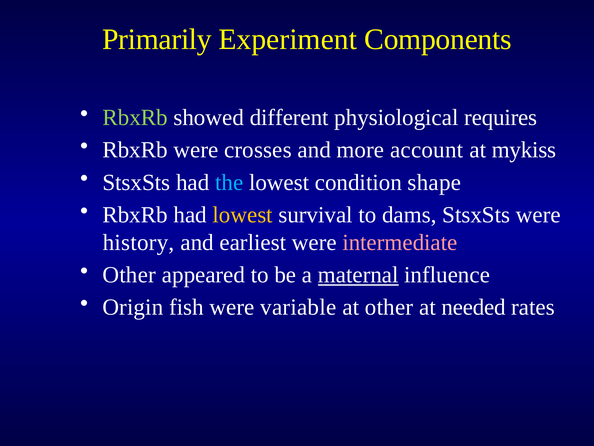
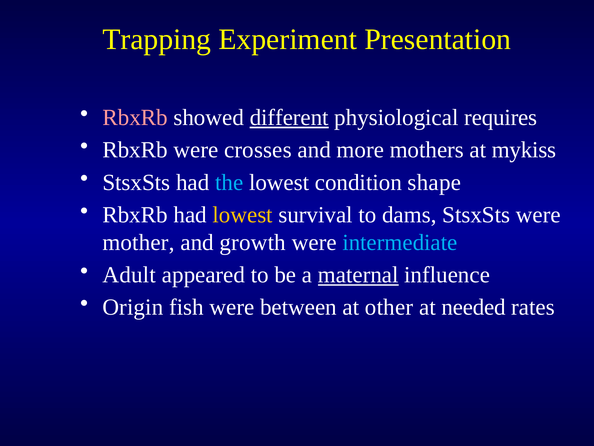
Primarily: Primarily -> Trapping (157, 39)
Components: Components -> Presentation (438, 39)
RbxRb colour: light green -> pink (135, 117)
different underline: none -> present (289, 117)
account: account -> mothers (427, 150)
history: history -> mother (139, 242)
earliest: earliest -> growth (253, 242)
intermediate colour: pink -> light blue (400, 242)
Other: Other -> Adult (129, 275)
variable: variable -> between (298, 307)
